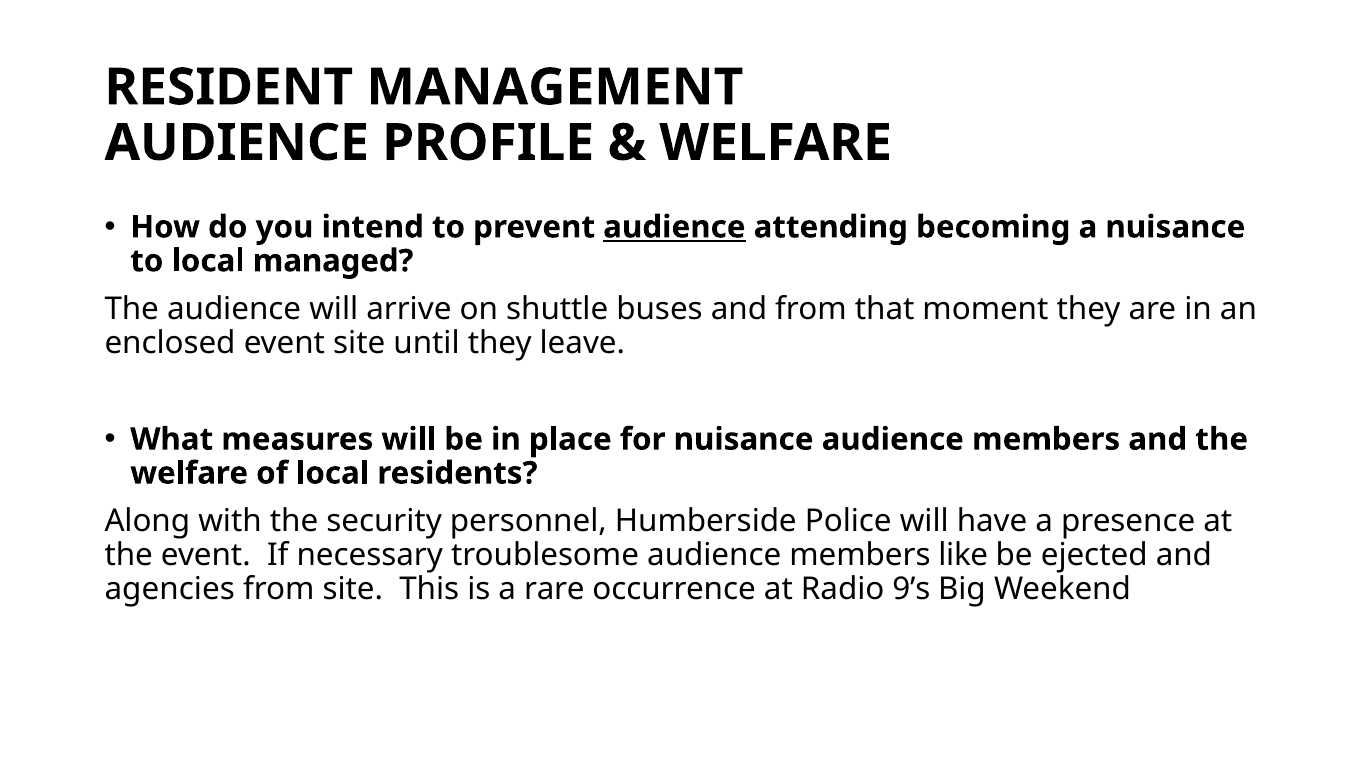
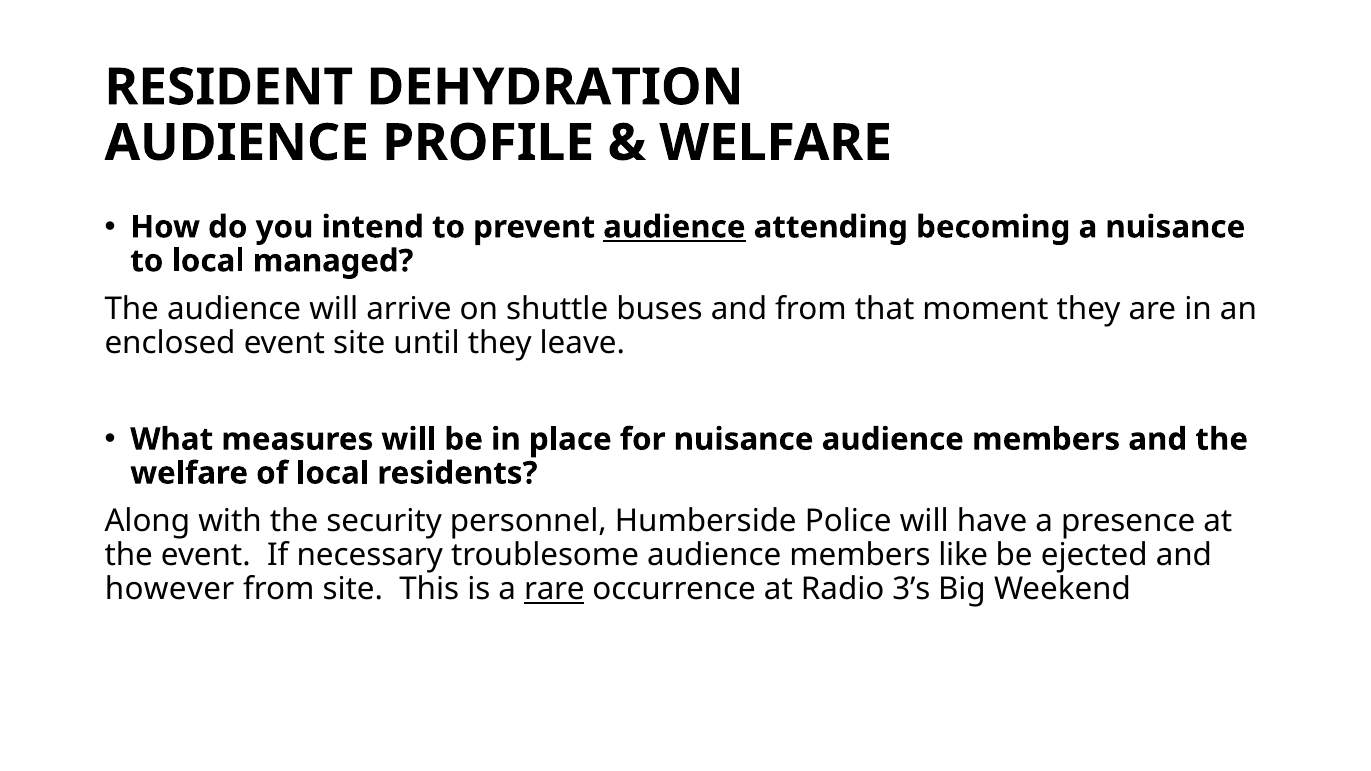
MANAGEMENT: MANAGEMENT -> DEHYDRATION (555, 87)
agencies: agencies -> however (170, 589)
rare underline: none -> present (554, 589)
9’s: 9’s -> 3’s (911, 589)
